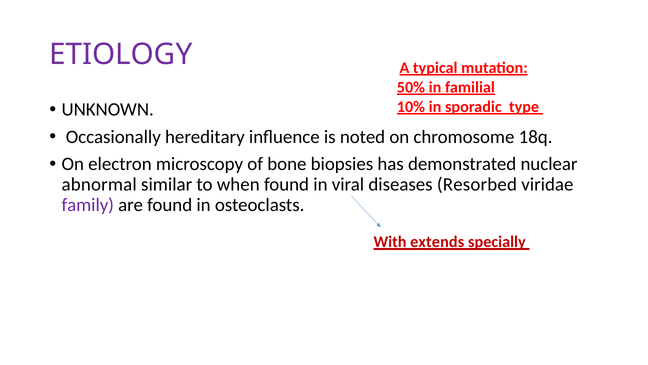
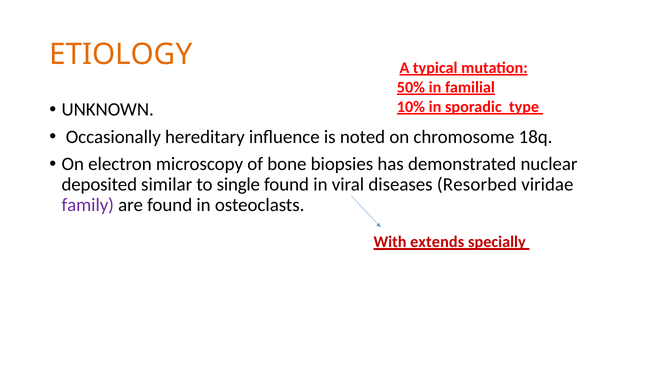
ETIOLOGY colour: purple -> orange (121, 54)
abnormal: abnormal -> deposited (99, 184)
when: when -> single (238, 184)
